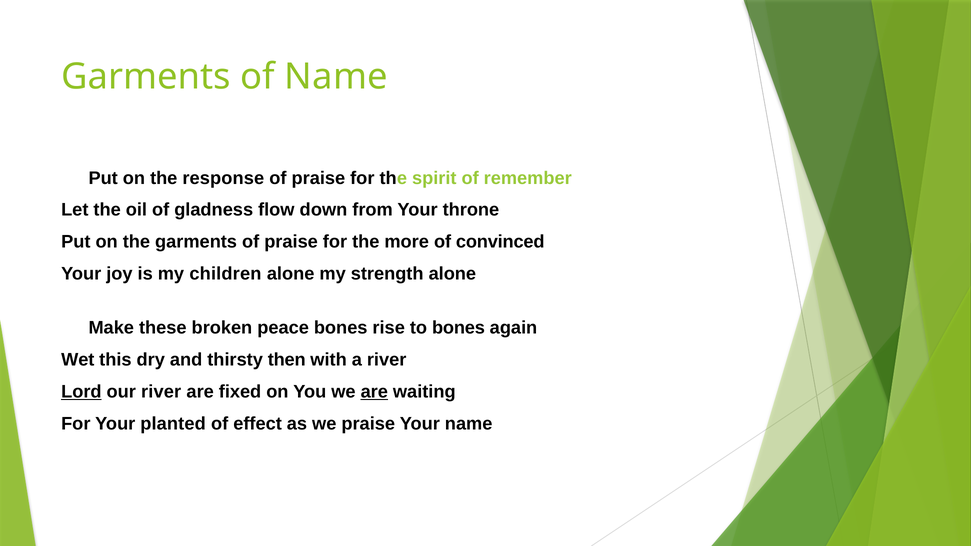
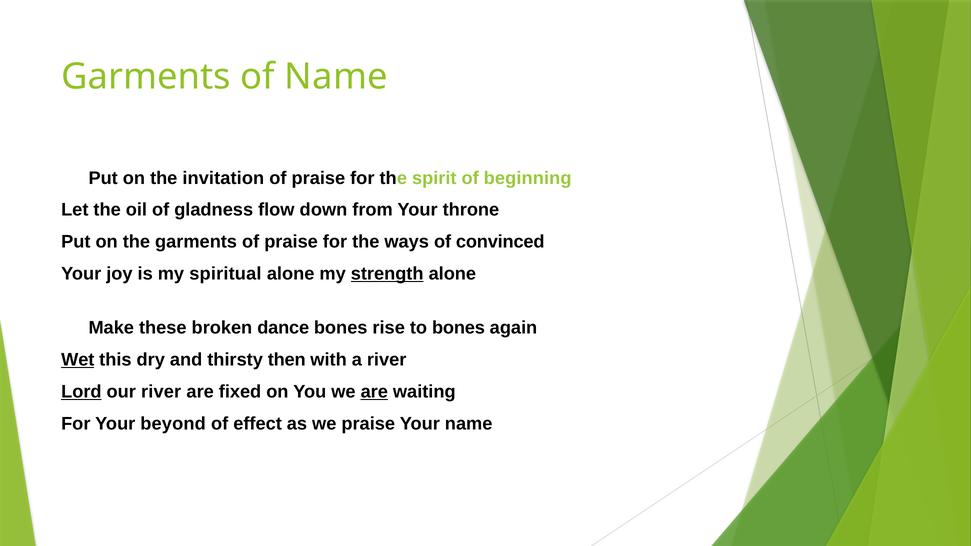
response: response -> invitation (223, 178)
remember: remember -> beginning (528, 178)
more: more -> ways (407, 242)
children: children -> spiritual (225, 274)
strength underline: none -> present (387, 274)
peace: peace -> dance (283, 328)
Wet underline: none -> present (78, 360)
planted: planted -> beyond (173, 424)
